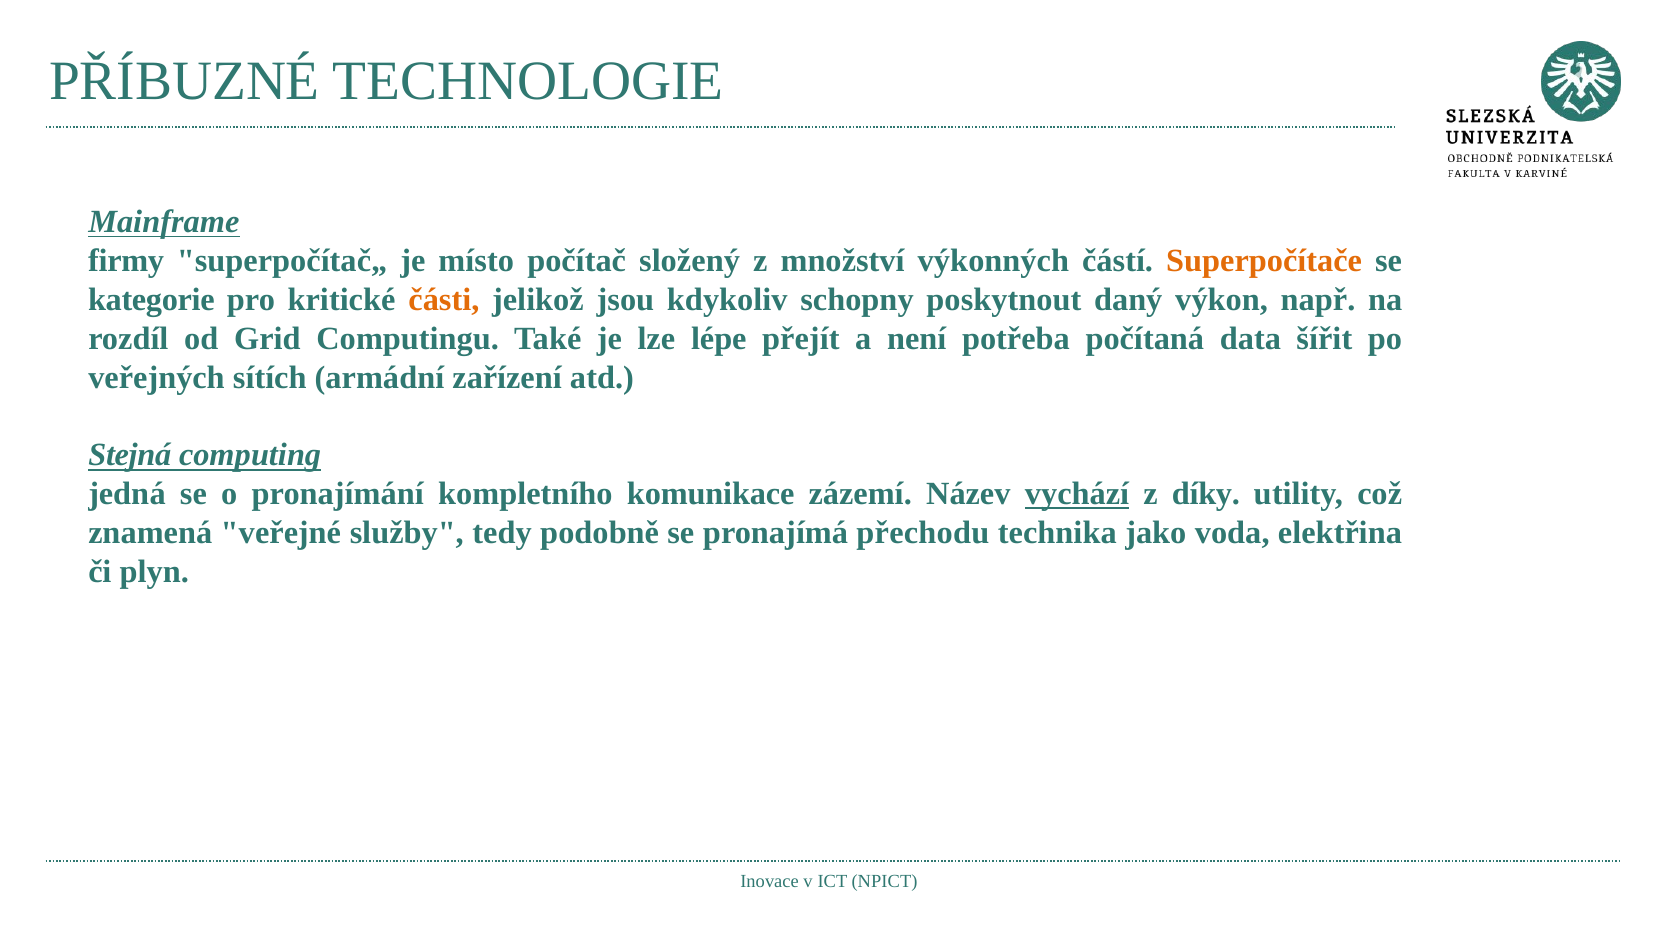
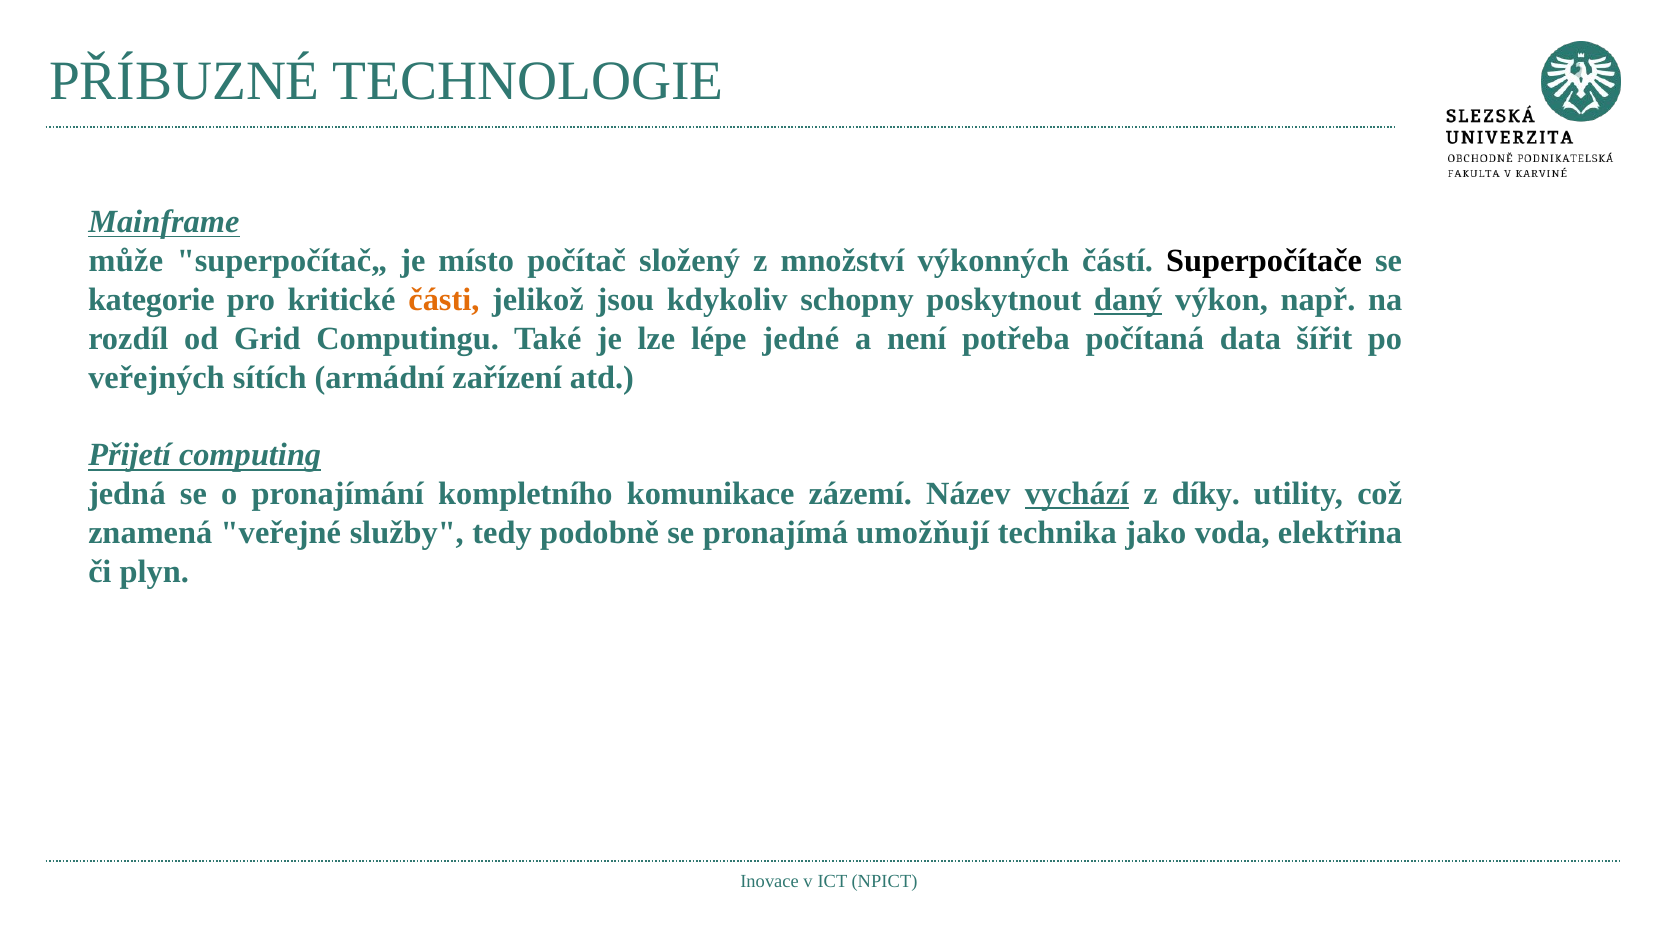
firmy: firmy -> může (126, 261)
Superpočítače colour: orange -> black (1264, 261)
daný underline: none -> present (1128, 300)
přejít: přejít -> jedné (801, 339)
Stejná: Stejná -> Přijetí (130, 455)
přechodu: přechodu -> umožňují (923, 533)
